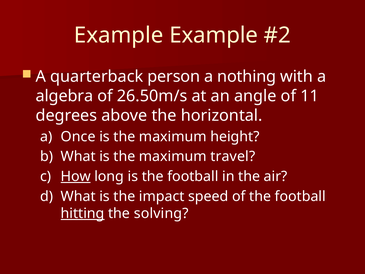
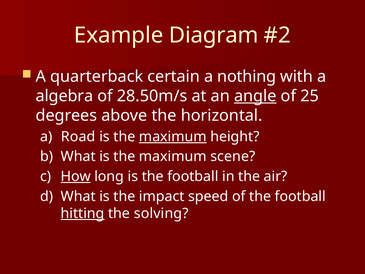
Example Example: Example -> Diagram (214, 35)
person: person -> certain (174, 77)
26.50m/s: 26.50m/s -> 28.50m/s (152, 96)
angle underline: none -> present (255, 96)
11: 11 -> 25 (310, 96)
Once: Once -> Road (78, 136)
maximum underline: none -> present (173, 136)
travel: travel -> scene (233, 156)
